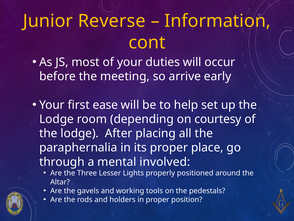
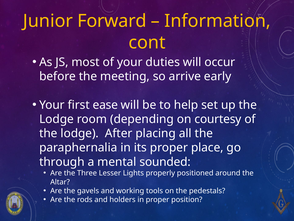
Reverse: Reverse -> Forward (112, 21)
involved: involved -> sounded (165, 162)
